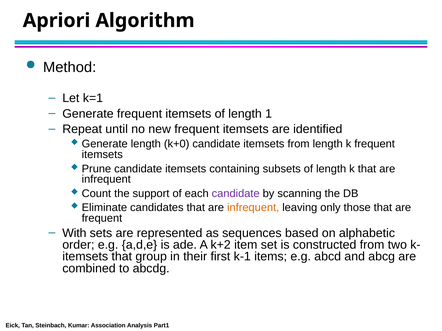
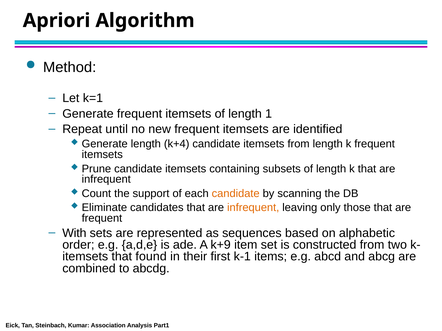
k+0: k+0 -> k+4 (177, 144)
candidate colour: purple -> orange (236, 194)
k+2: k+2 -> k+9 (221, 245)
group: group -> found (151, 257)
